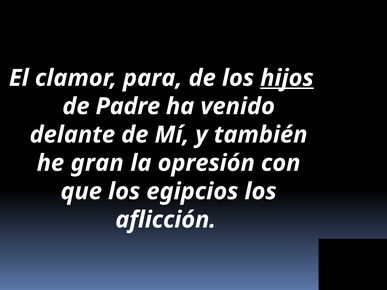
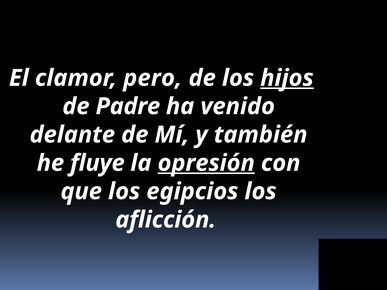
para: para -> pero (153, 78)
gran: gran -> fluye (97, 163)
opresión underline: none -> present (206, 163)
